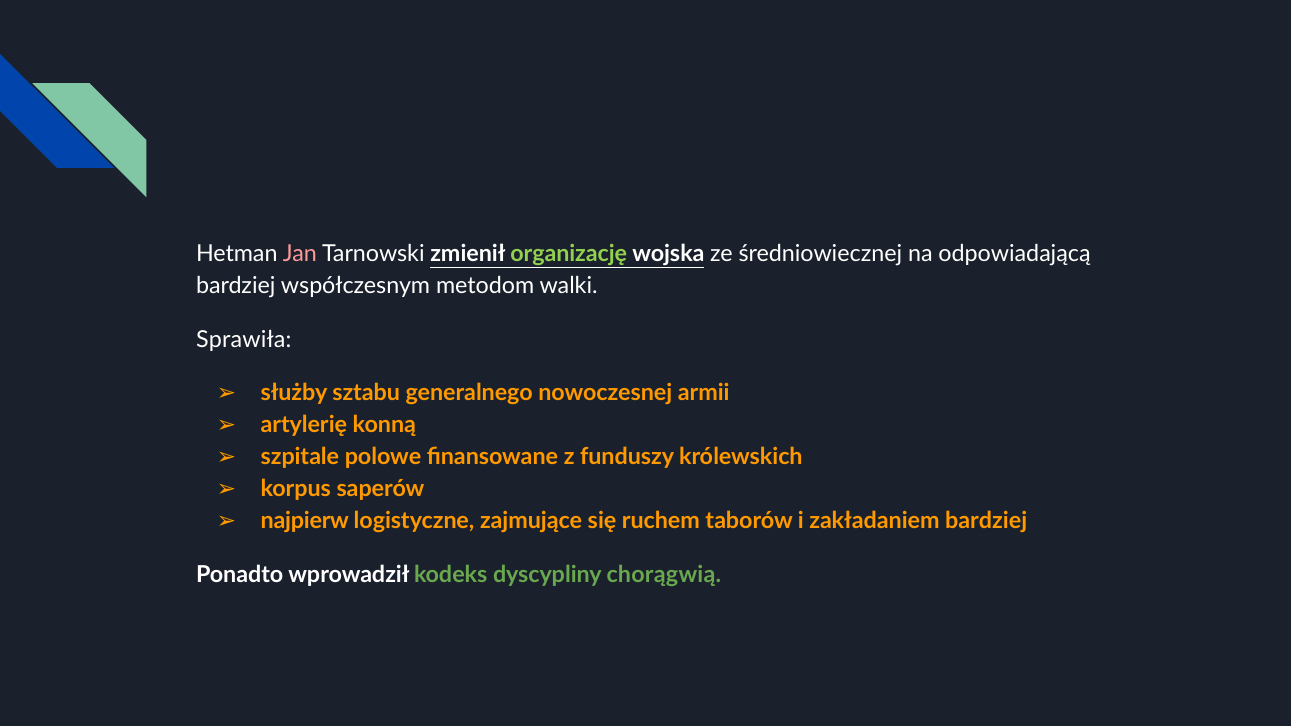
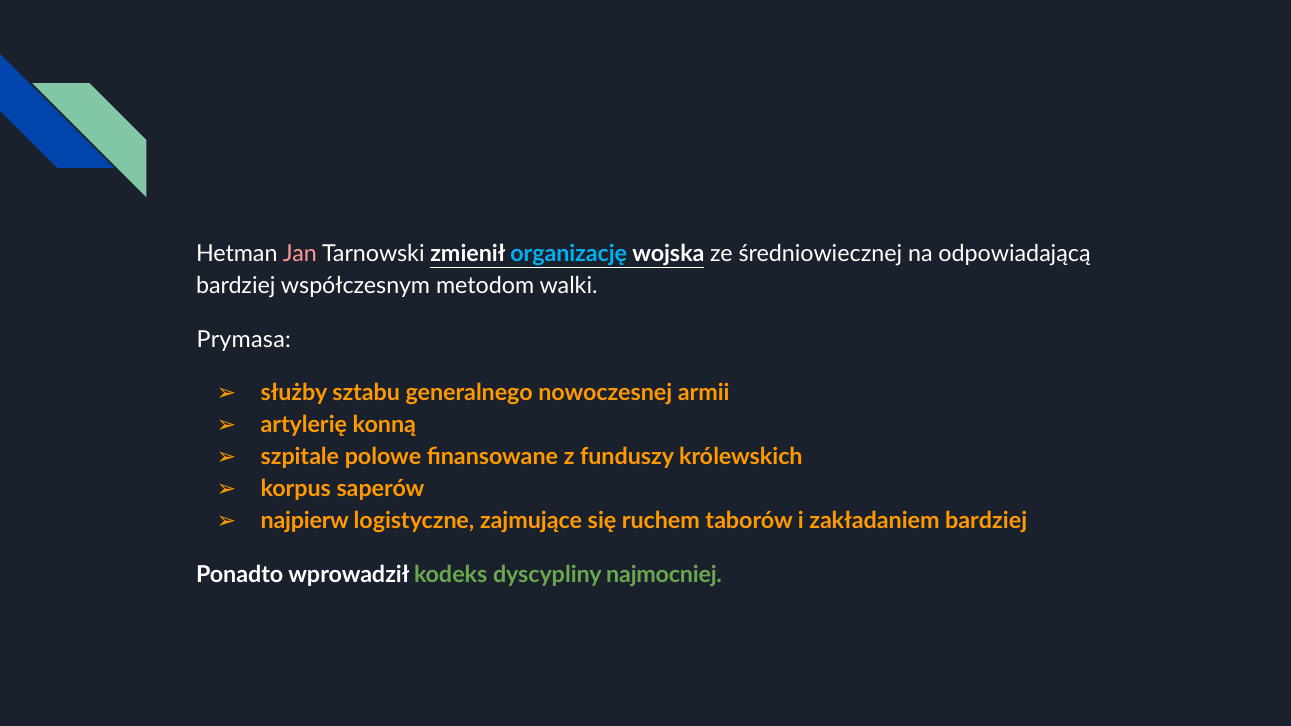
organizację colour: light green -> light blue (569, 254)
Sprawiła: Sprawiła -> Prymasa (244, 339)
chorągwią: chorągwią -> najmocniej (664, 575)
